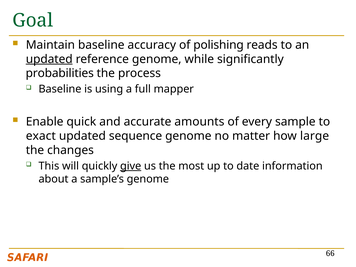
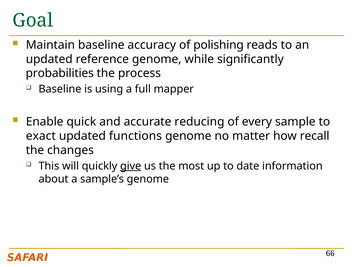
updated underline: present -> none (49, 59)
amounts: amounts -> reducing (199, 122)
sequence: sequence -> functions (135, 136)
large: large -> recall (315, 136)
